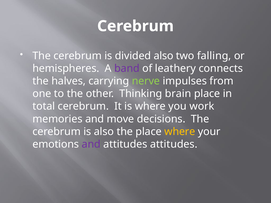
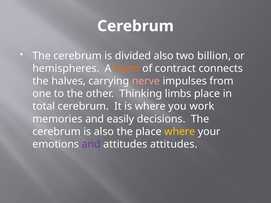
falling: falling -> billion (214, 56)
band colour: purple -> orange (127, 68)
leathery: leathery -> contract (175, 68)
nerve colour: light green -> pink (146, 81)
brain: brain -> limbs (178, 94)
move: move -> easily (120, 119)
